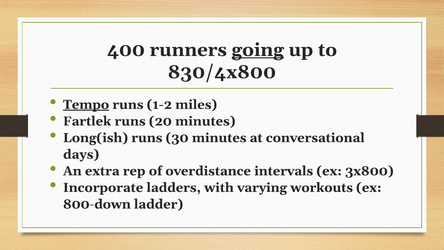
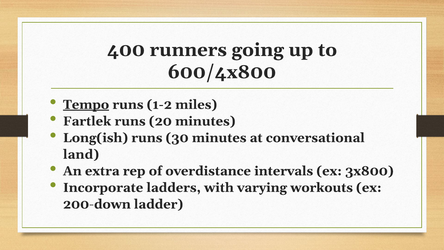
going underline: present -> none (258, 50)
830/4x800: 830/4x800 -> 600/4x800 (222, 72)
days: days -> land (81, 154)
800-down: 800-down -> 200-down (97, 204)
